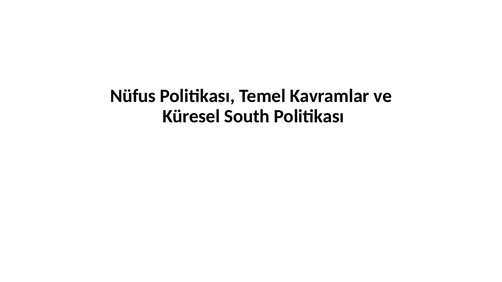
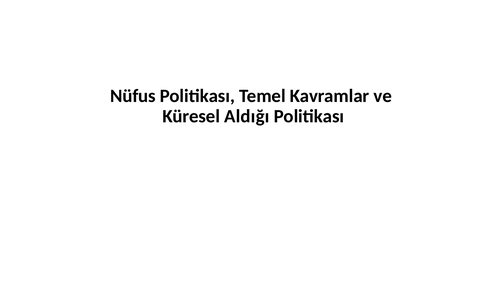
South: South -> Aldığı (247, 116)
